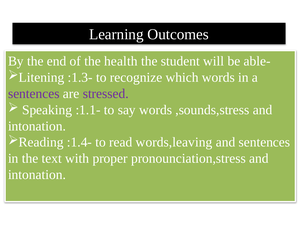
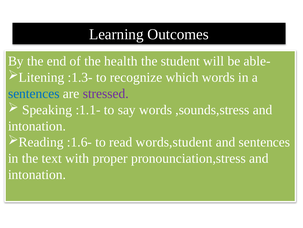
sentences colour: purple -> blue (34, 93)
:1.4-: :1.4- -> :1.6- (79, 142)
words,leaving: words,leaving -> words,student (174, 142)
